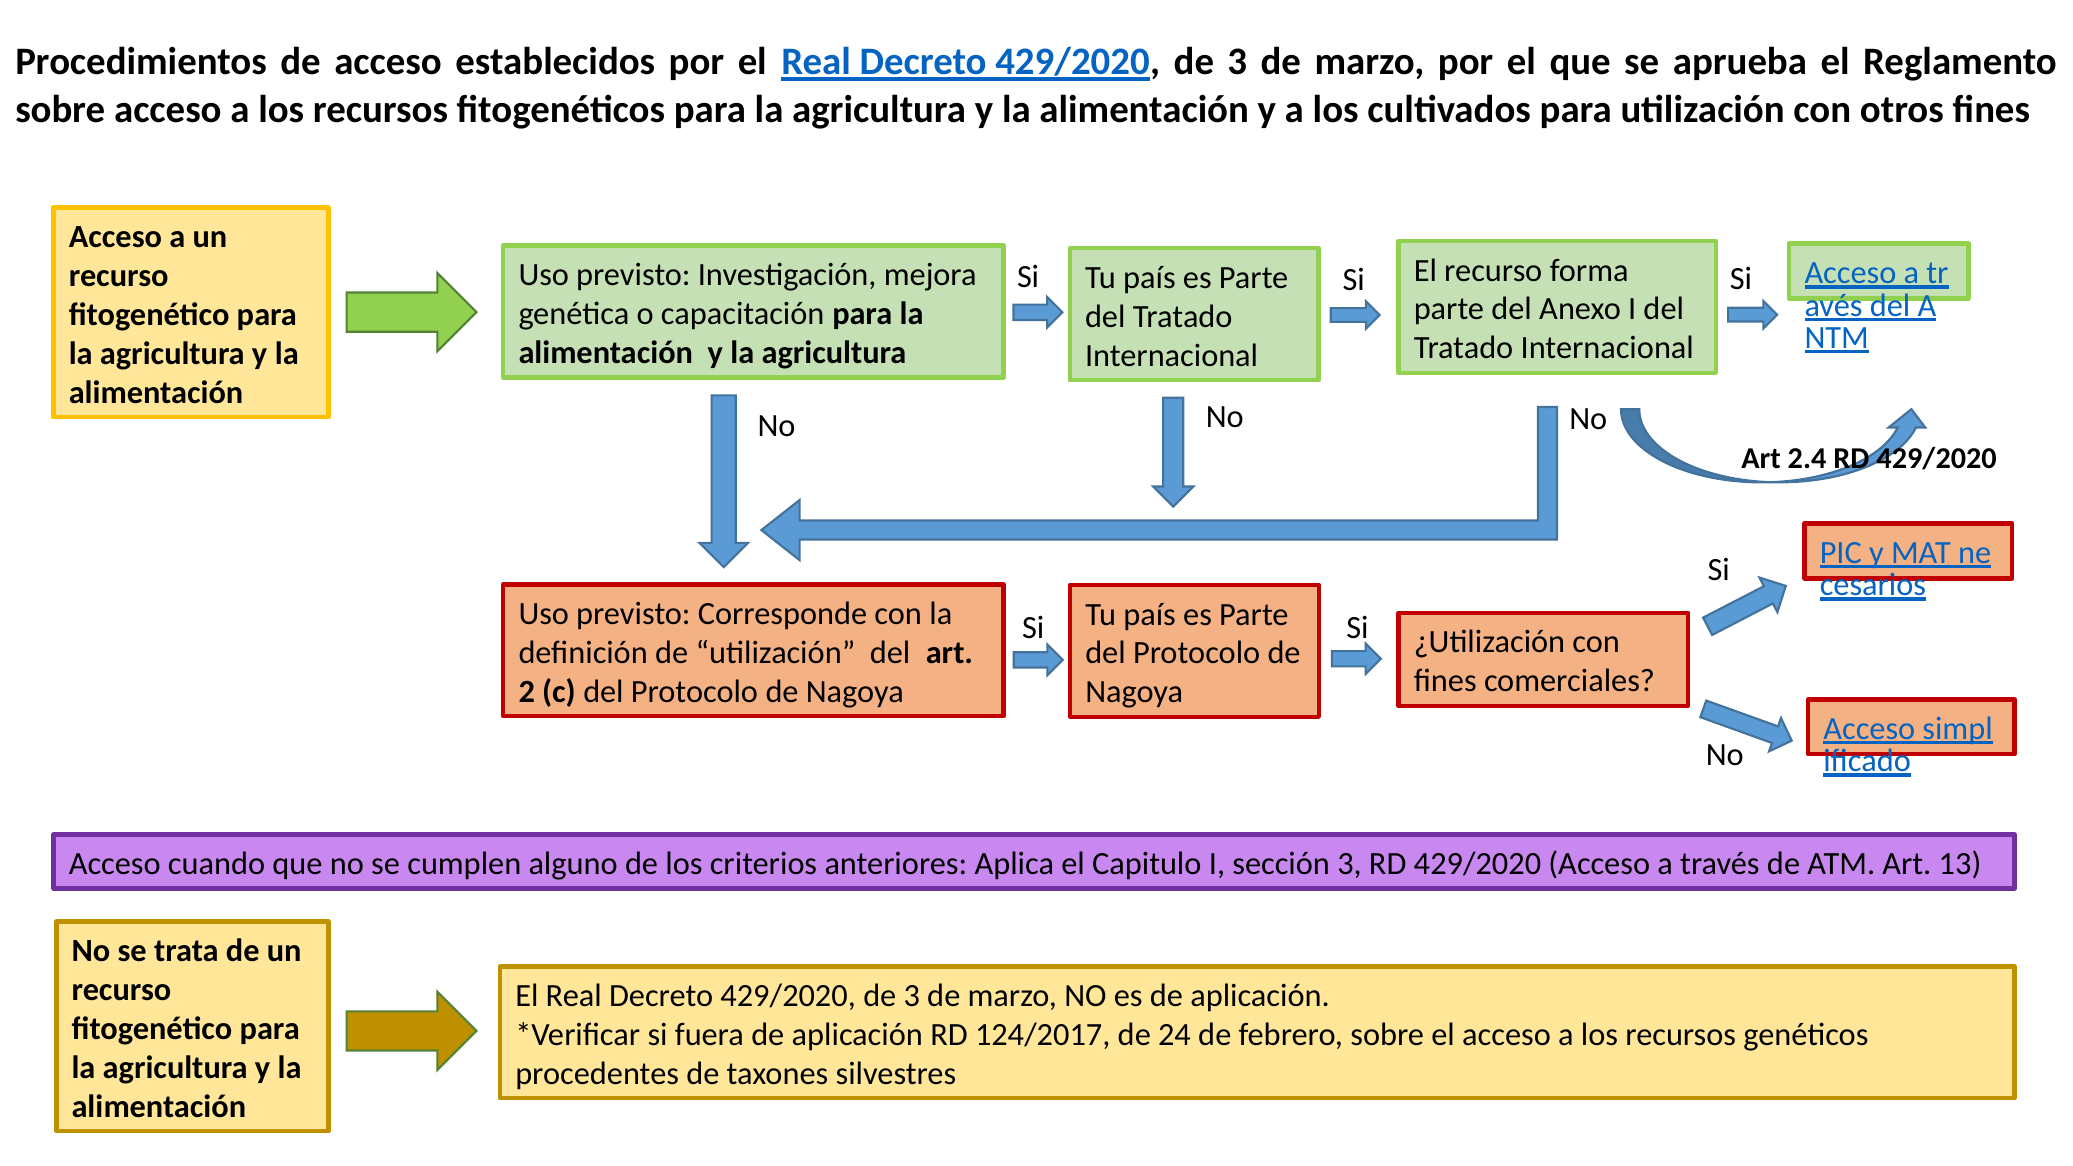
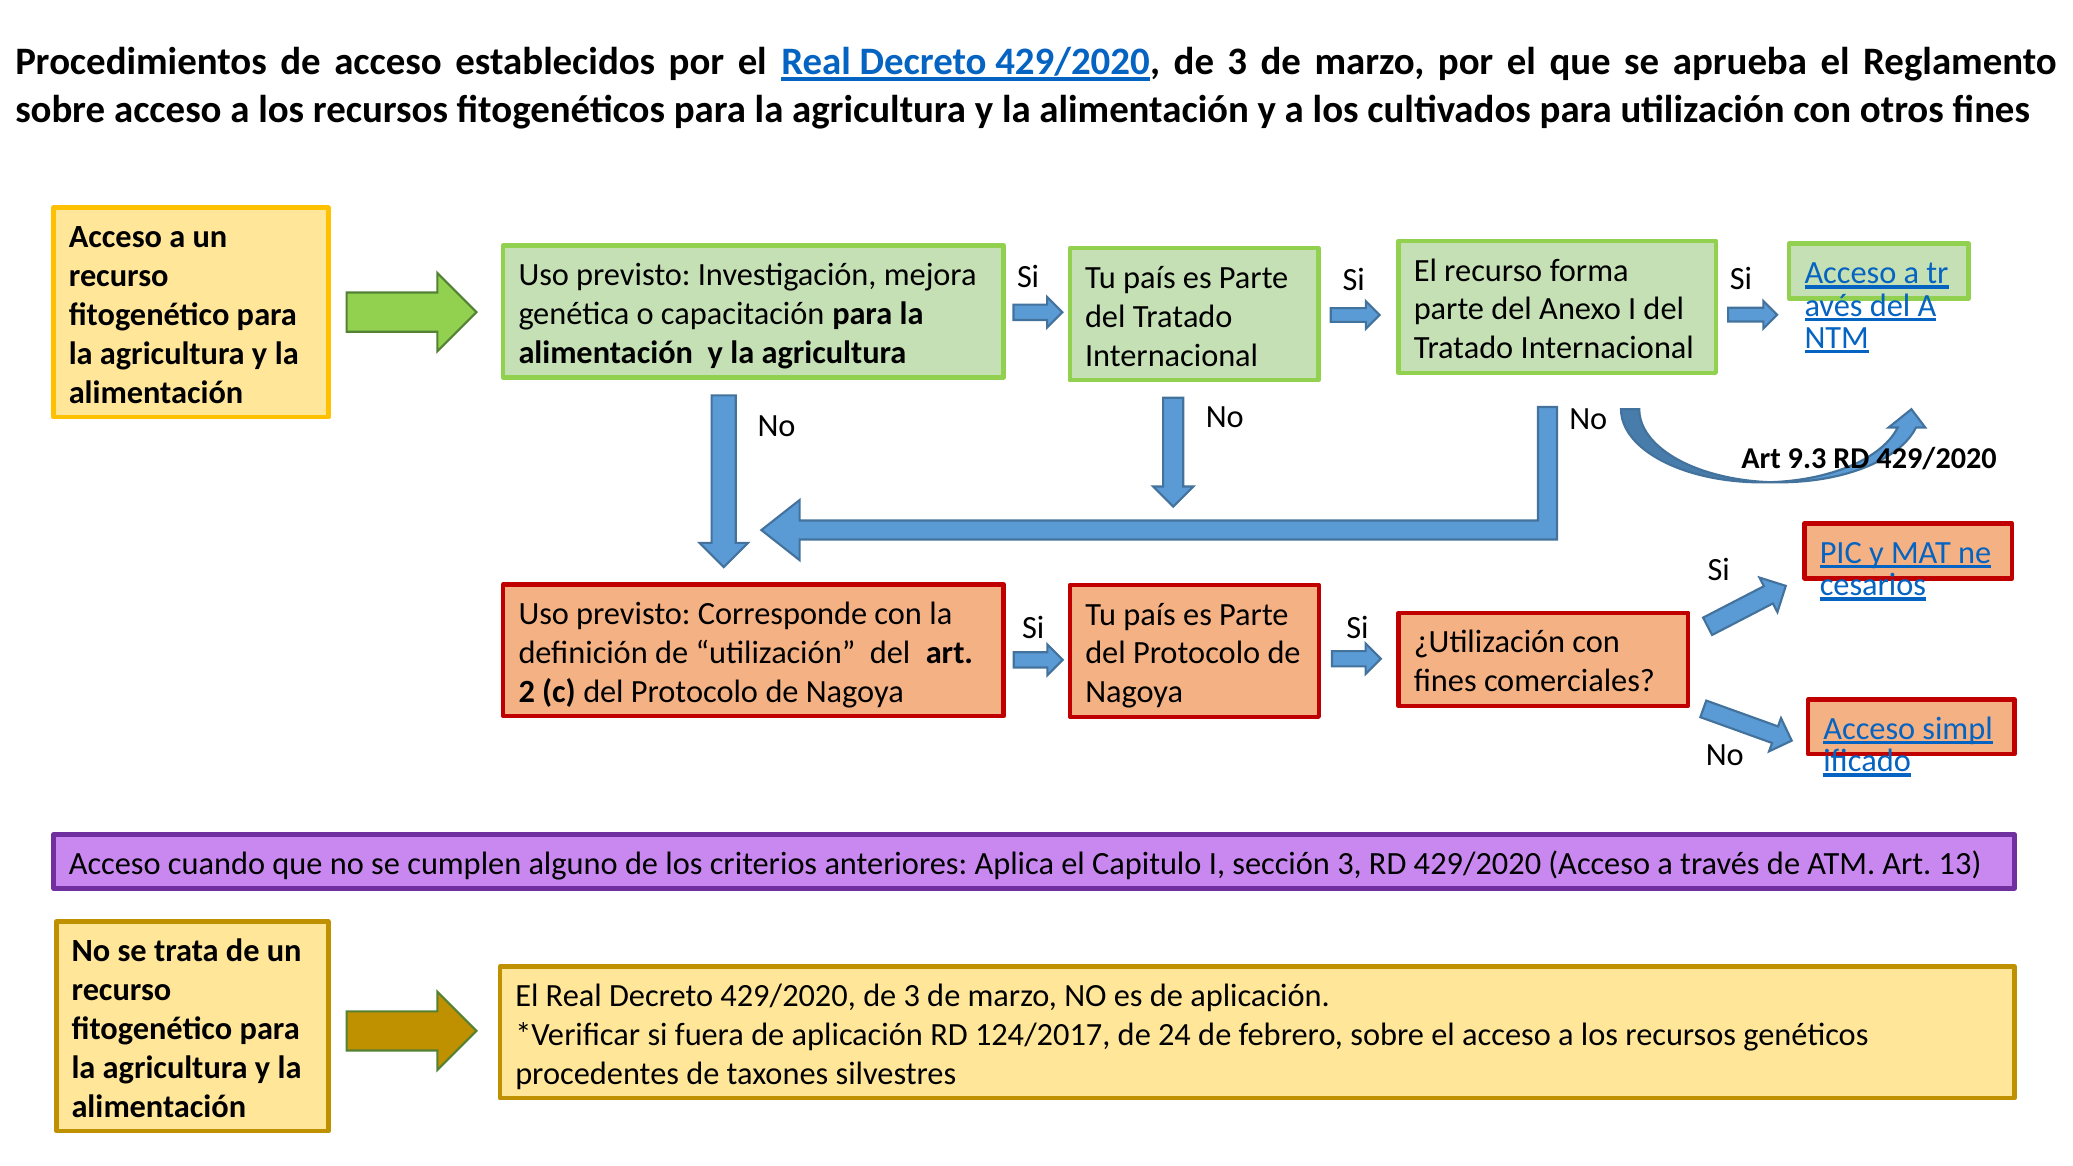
2.4: 2.4 -> 9.3 (1807, 459)
